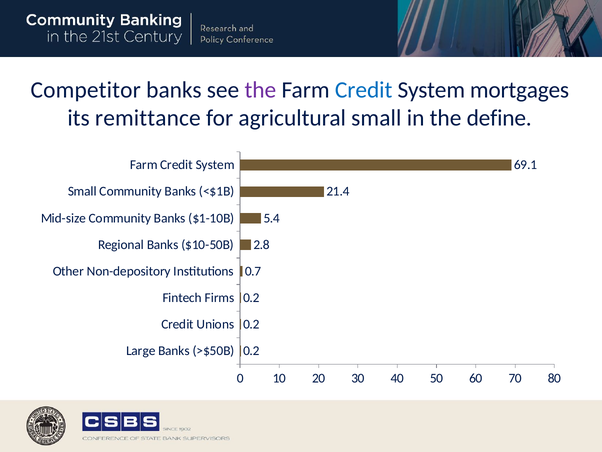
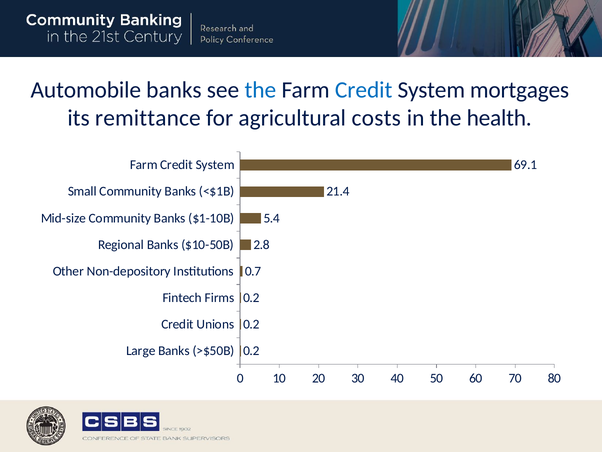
Competitor: Competitor -> Automobile (86, 90)
the colour: purple -> blue (260, 90)
agricultural small: small -> costs (376, 118)
define: define -> health (499, 118)
